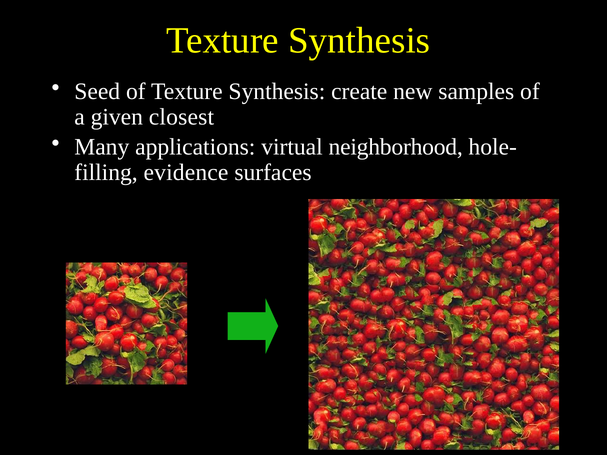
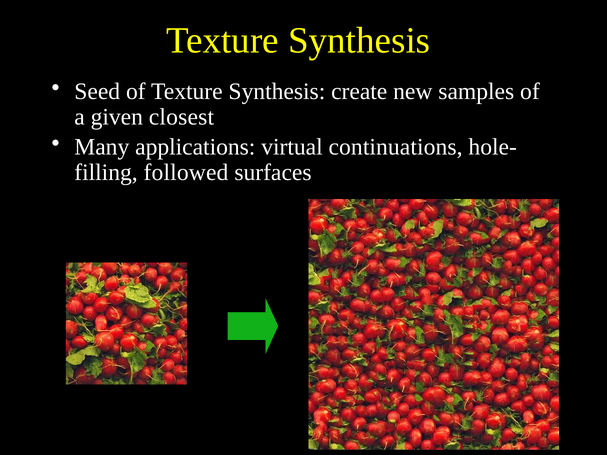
neighborhood: neighborhood -> continuations (396, 147)
evidence: evidence -> followed (186, 173)
